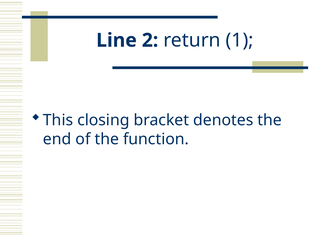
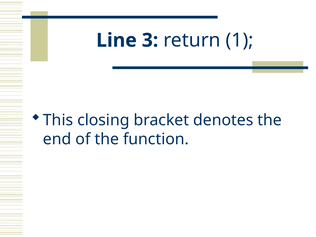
2: 2 -> 3 (150, 40)
